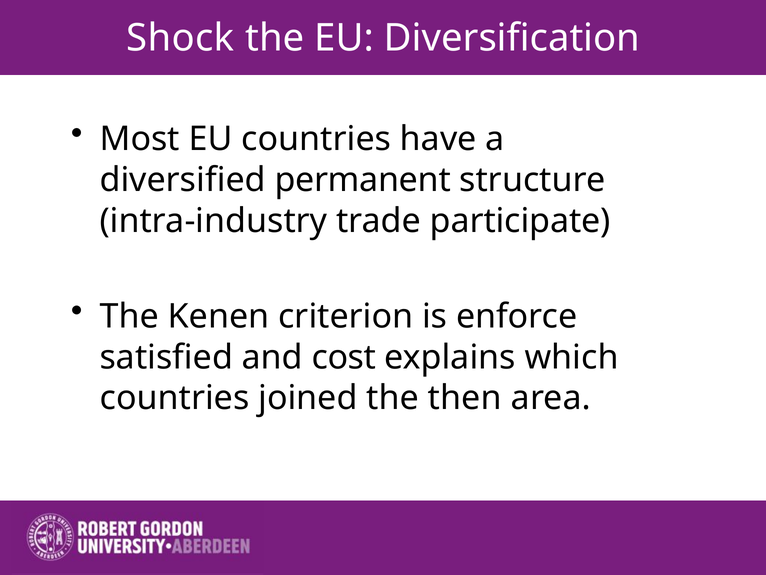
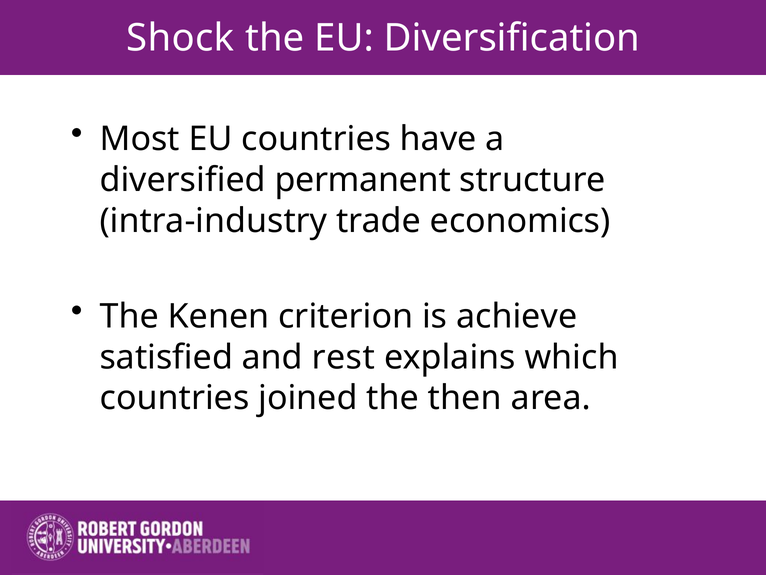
participate: participate -> economics (520, 221)
enforce: enforce -> achieve (517, 316)
cost: cost -> rest (343, 357)
